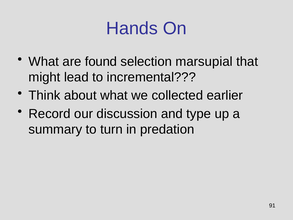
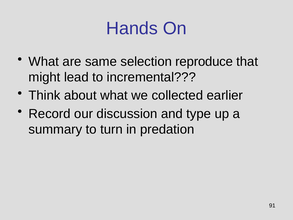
found: found -> same (101, 61)
marsupial: marsupial -> reproduce (204, 61)
